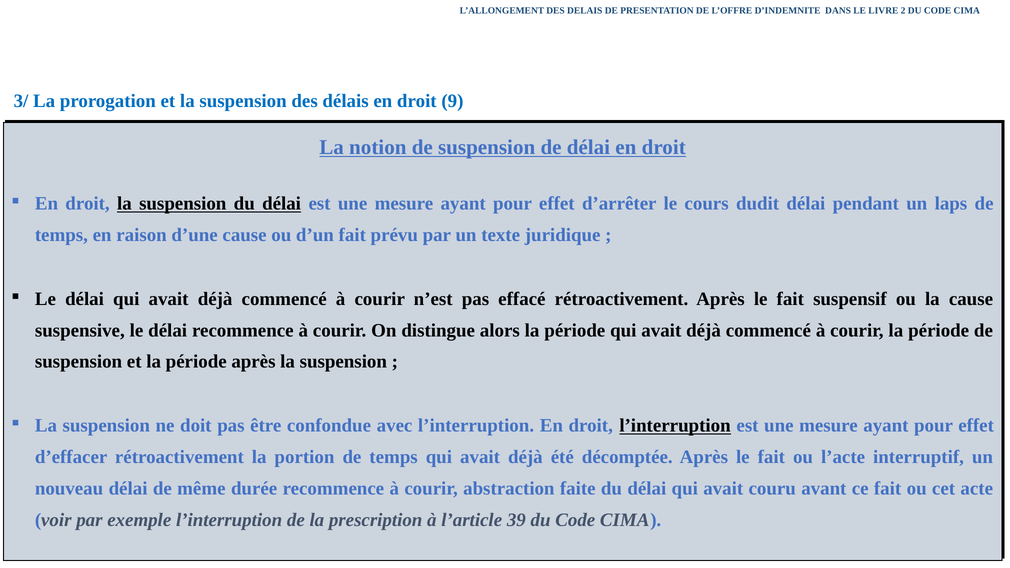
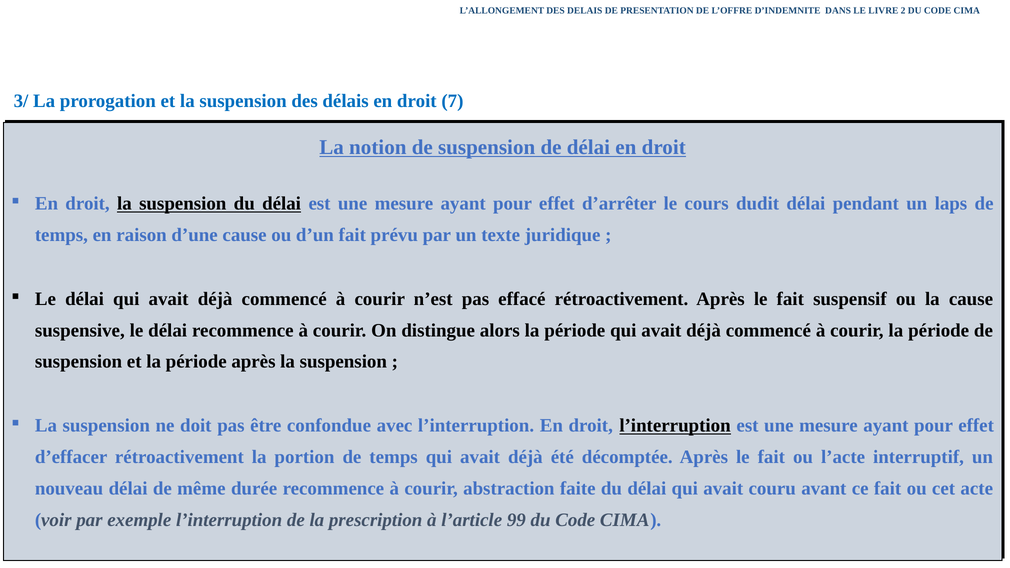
9: 9 -> 7 (452, 101)
39: 39 -> 99 (516, 520)
